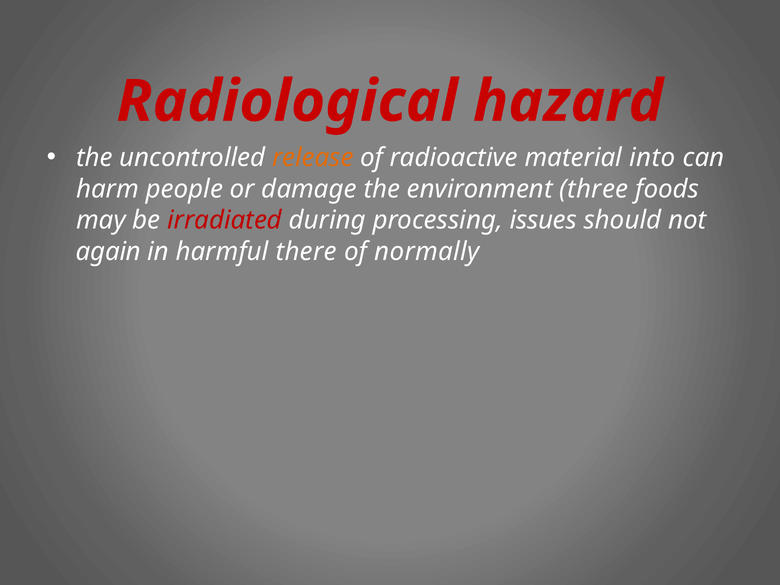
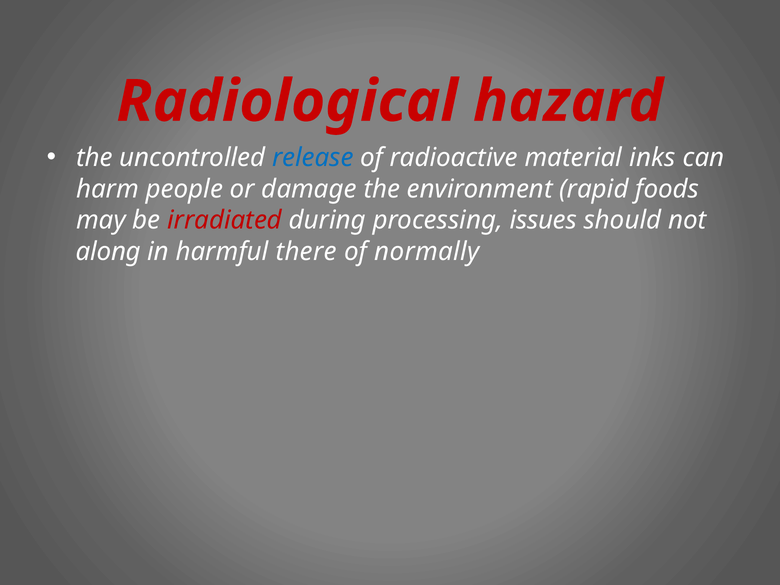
release colour: orange -> blue (313, 158)
into: into -> inks (652, 158)
three: three -> rapid (594, 189)
again: again -> along (108, 251)
